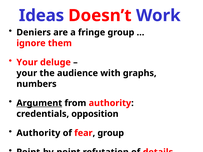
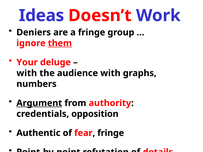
them underline: none -> present (60, 43)
your: your -> with (27, 73)
Authority: Authority -> Authentic (38, 133)
fear group: group -> fringe (111, 133)
